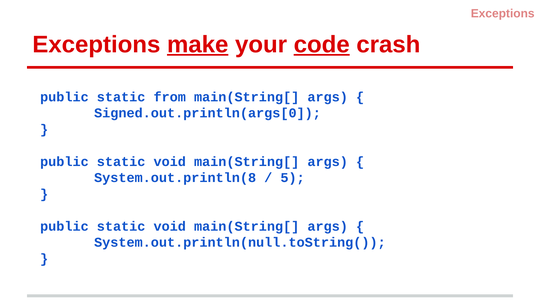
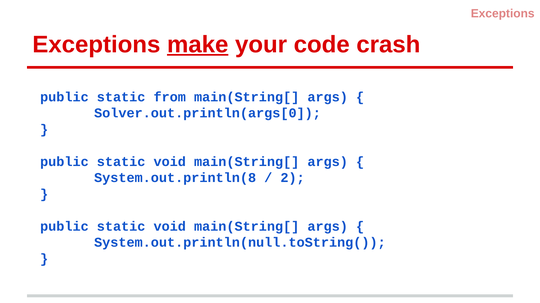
code underline: present -> none (322, 45)
Signed.out.println(args[0: Signed.out.println(args[0 -> Solver.out.println(args[0 (208, 113)
5: 5 -> 2 (293, 178)
